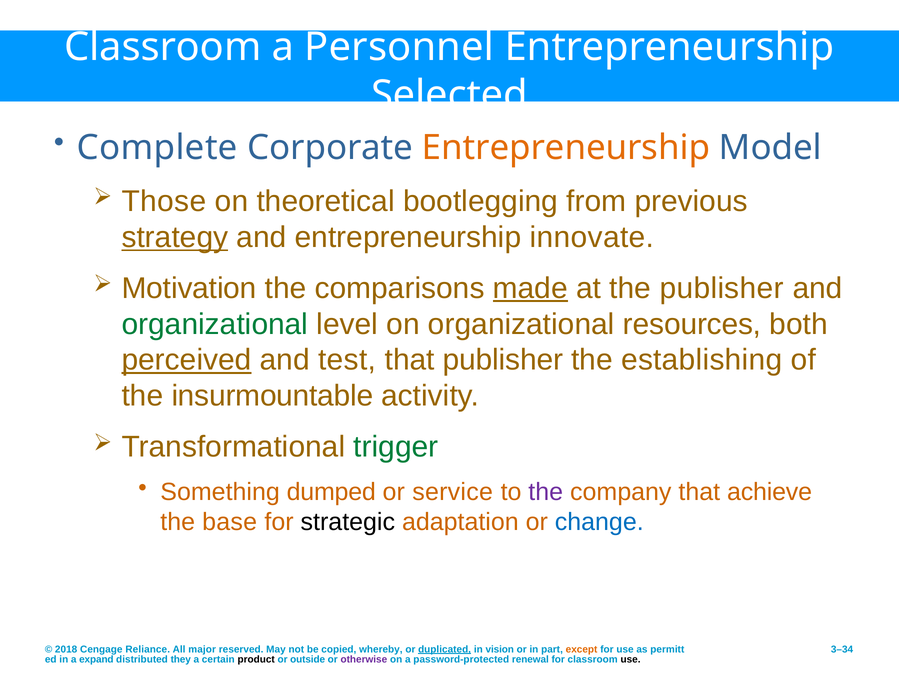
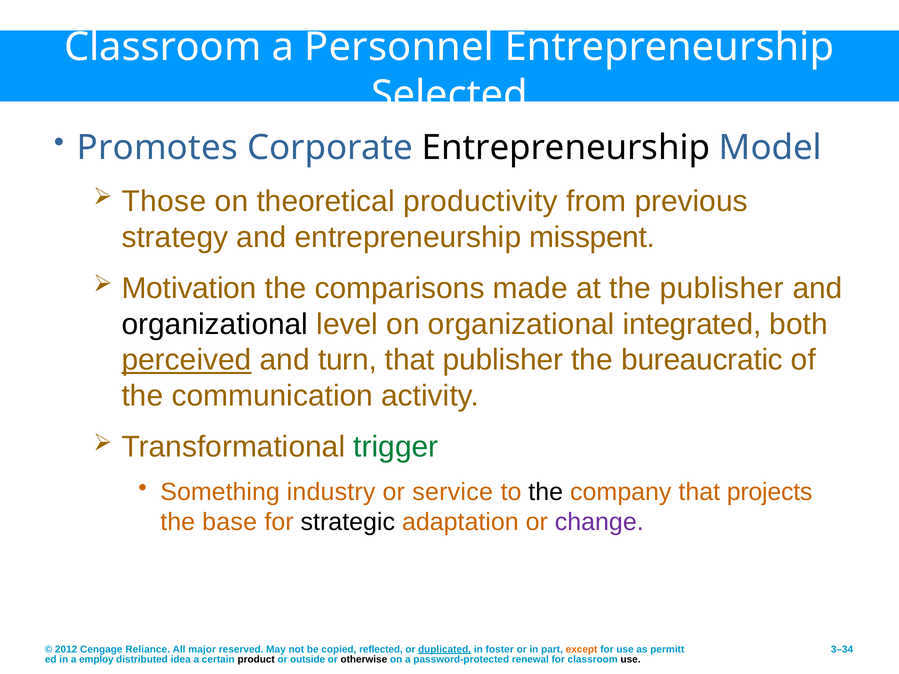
Complete: Complete -> Promotes (157, 148)
Entrepreneurship colour: orange -> black (566, 148)
bootlegging: bootlegging -> productivity (480, 201)
strategy underline: present -> none (175, 237)
innovate: innovate -> misspent (592, 237)
made underline: present -> none (530, 288)
organizational colour: green -> black (215, 324)
resources: resources -> integrated (692, 324)
test: test -> turn (347, 360)
establishing: establishing -> bureaucratic (702, 360)
insurmountable: insurmountable -> communication (272, 396)
dumped: dumped -> industry (331, 492)
the colour: purple -> black (546, 492)
achieve: achieve -> projects (770, 492)
change colour: blue -> purple (599, 522)
2018: 2018 -> 2012 (66, 649)
whereby: whereby -> reflected (381, 649)
vision: vision -> foster (500, 649)
expand: expand -> employ (96, 659)
they: they -> idea (181, 659)
otherwise colour: purple -> black (364, 659)
